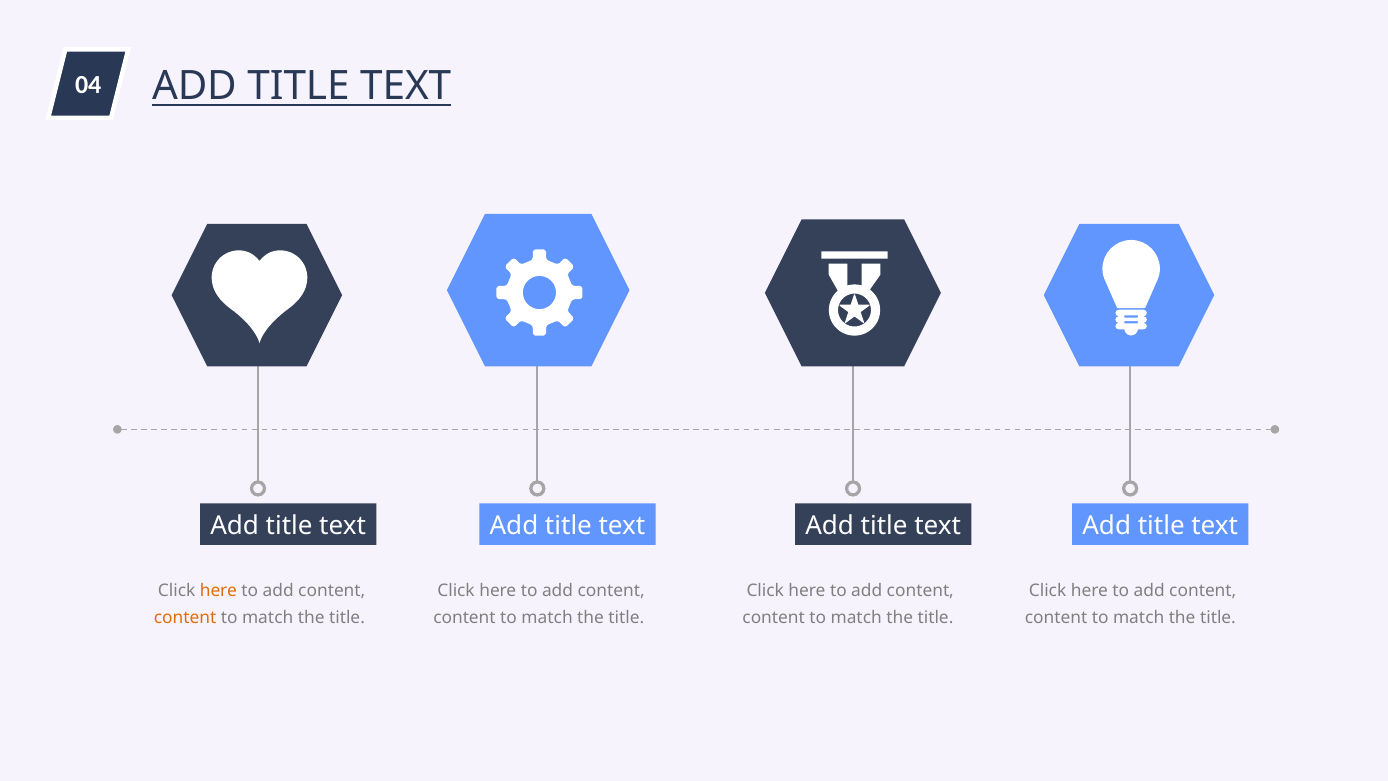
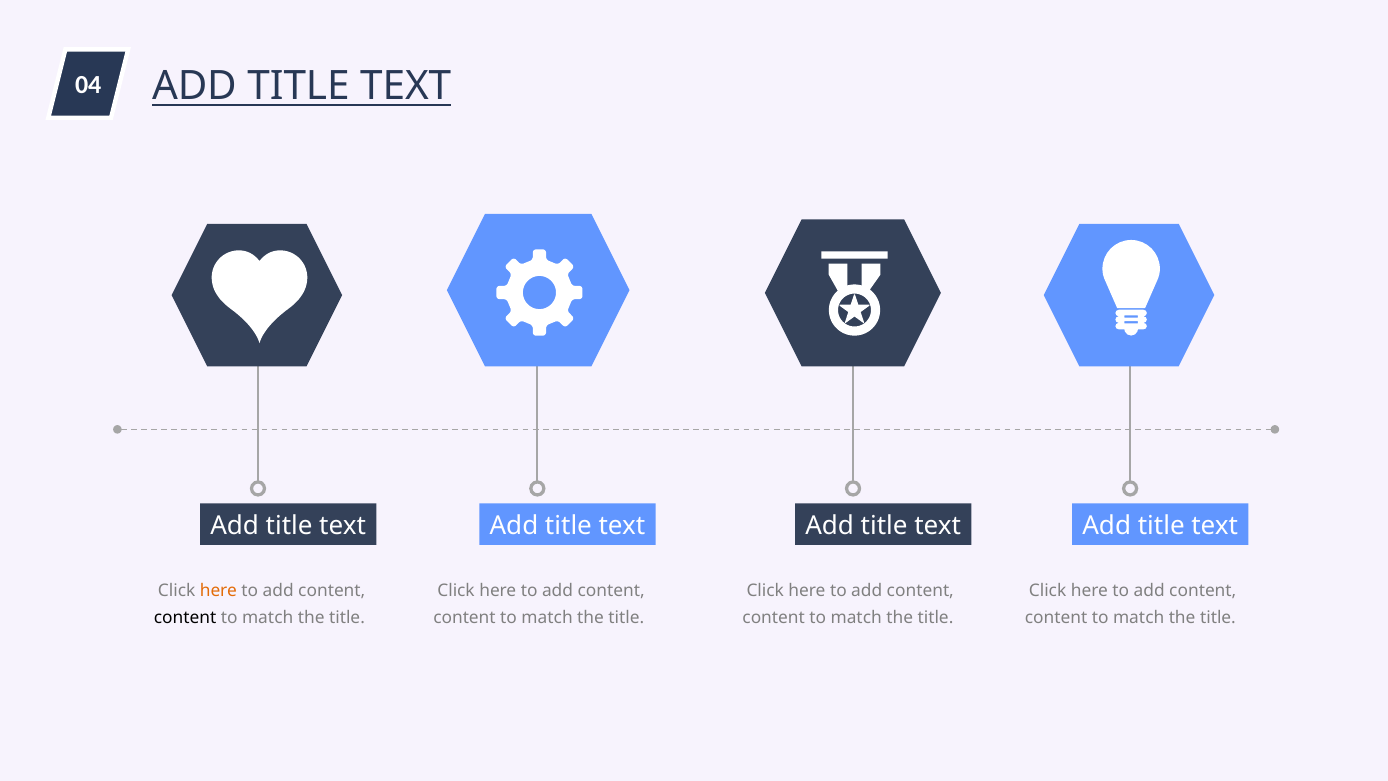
content colour: orange -> black (185, 617)
